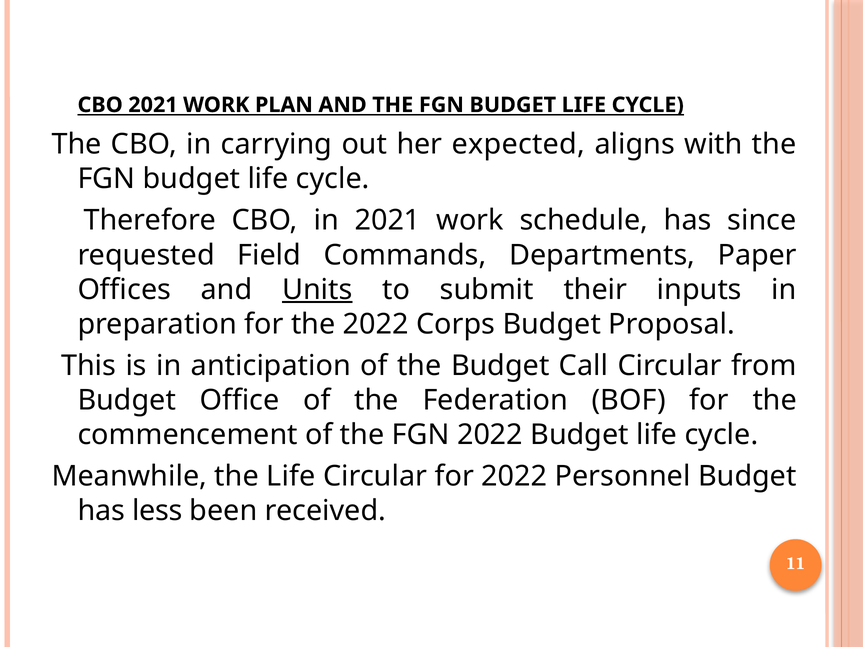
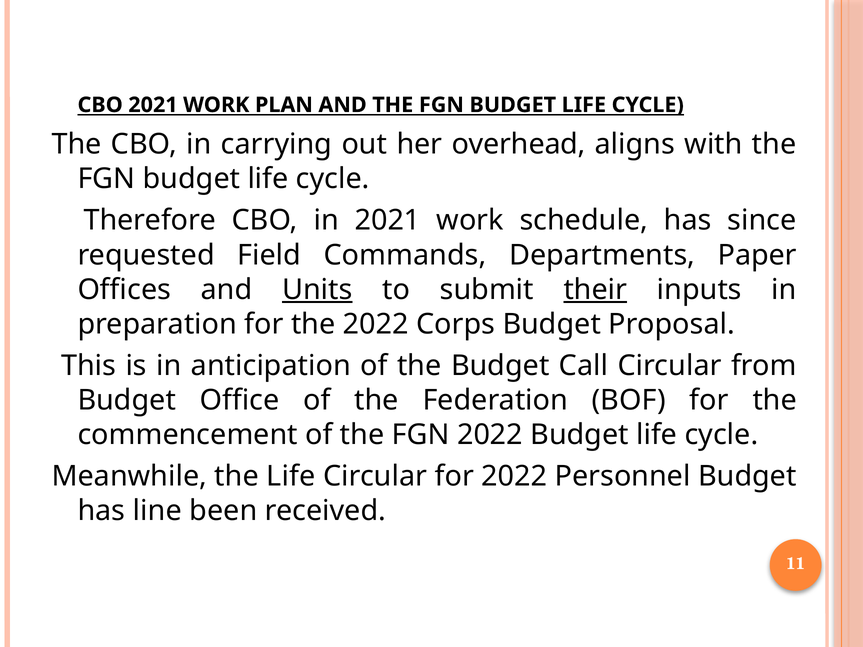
expected: expected -> overhead (519, 144)
their underline: none -> present (595, 290)
less: less -> line (157, 511)
